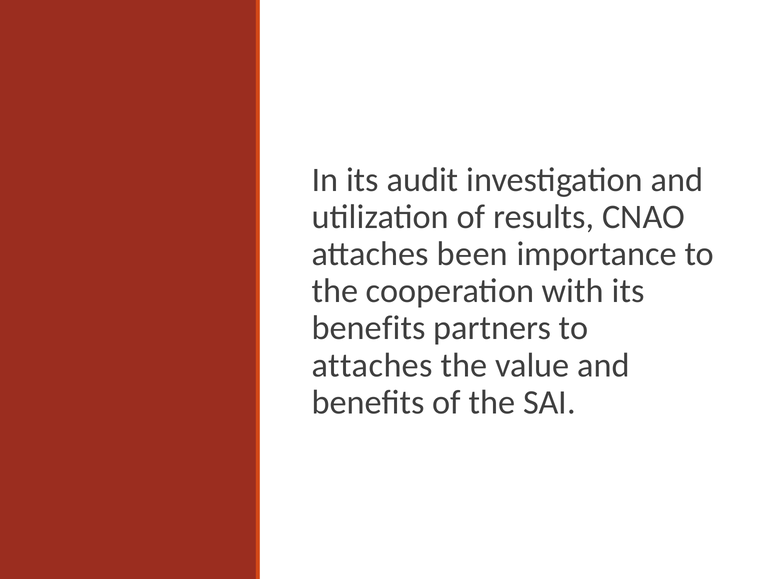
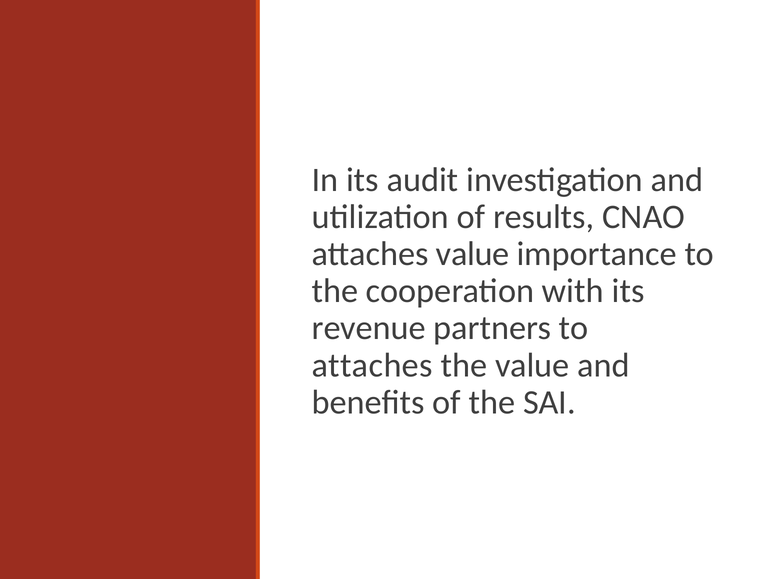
attaches been: been -> value (473, 254)
benefits: benefits -> revenue (369, 328)
